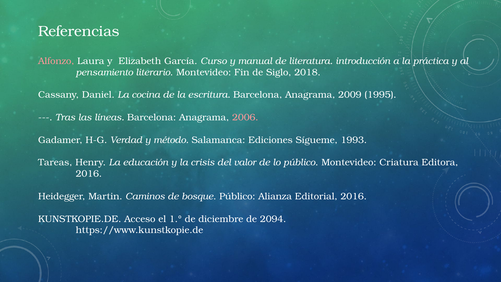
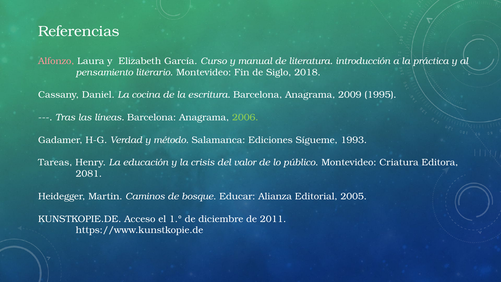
2006 colour: pink -> light green (245, 117)
2016: 2016 -> 2081 (89, 174)
bosque Público: Público -> Educar (237, 196)
Editorial 2016: 2016 -> 2005 (354, 196)
2094: 2094 -> 2011 (273, 219)
